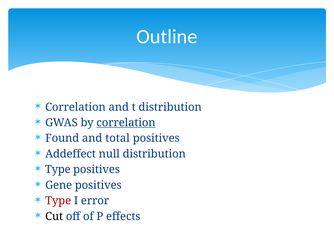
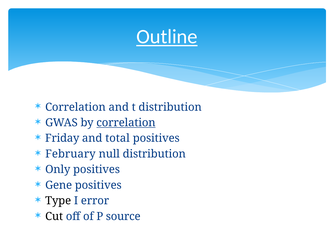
Outline underline: none -> present (167, 37)
Found: Found -> Friday (62, 138)
Addeffect: Addeffect -> February (70, 154)
Type: Type -> Only (58, 169)
Type colour: red -> black (58, 200)
effects: effects -> source (123, 216)
